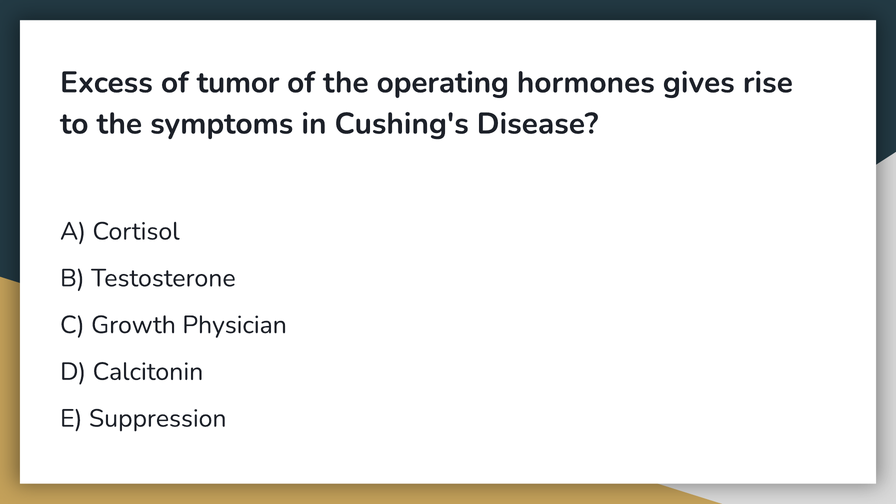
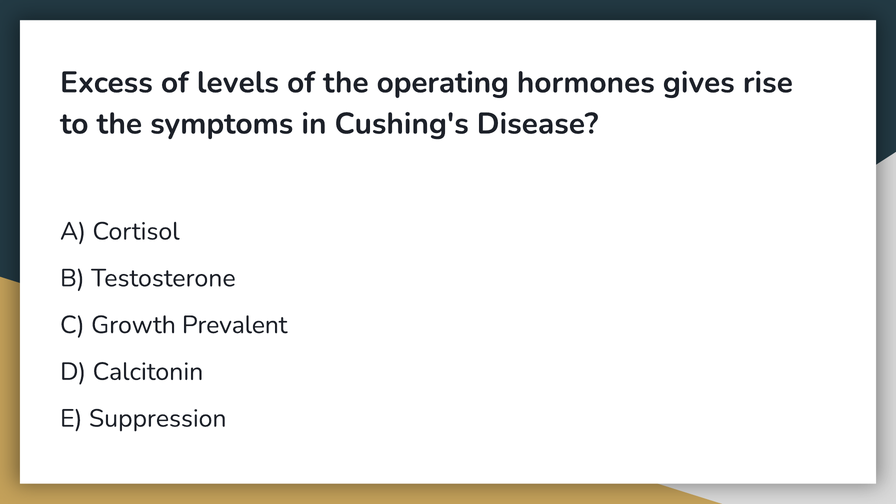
tumor: tumor -> levels (238, 82)
Physician: Physician -> Prevalent (235, 325)
